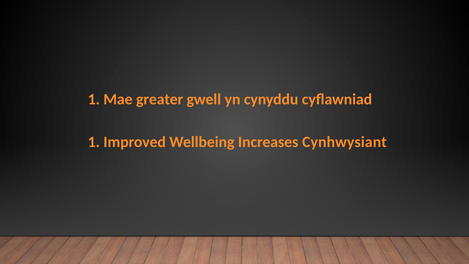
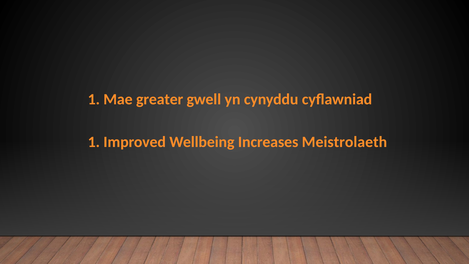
Cynhwysiant: Cynhwysiant -> Meistrolaeth (344, 142)
